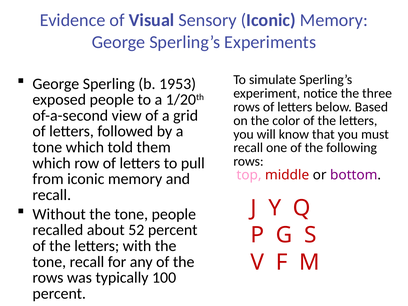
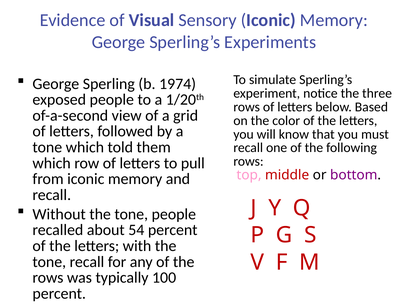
1953: 1953 -> 1974 (178, 84)
52: 52 -> 54 (136, 230)
